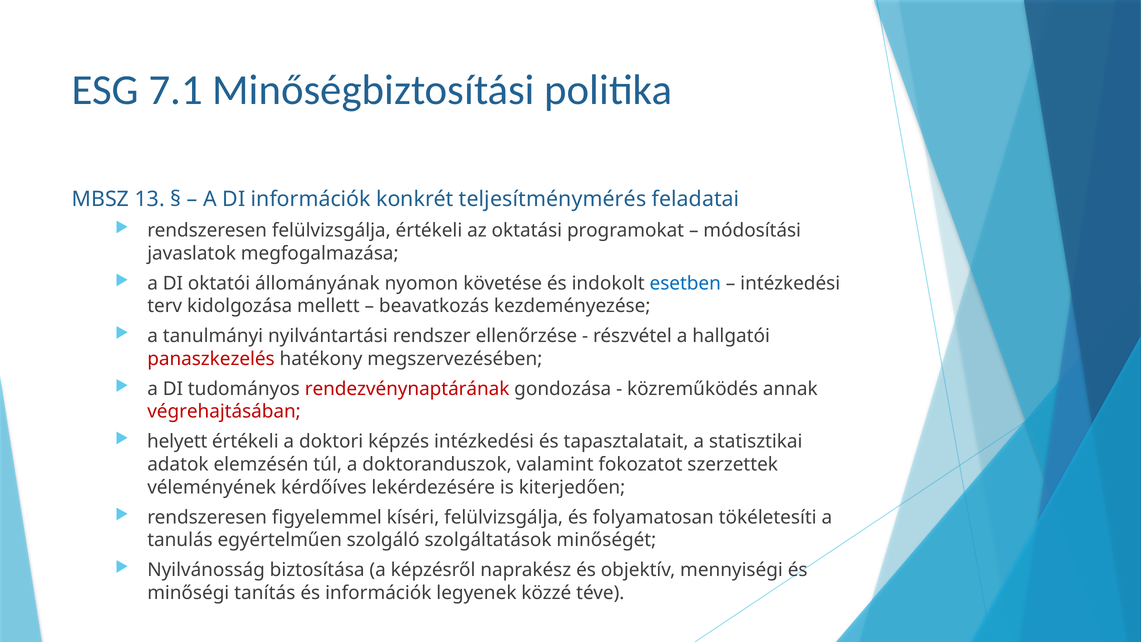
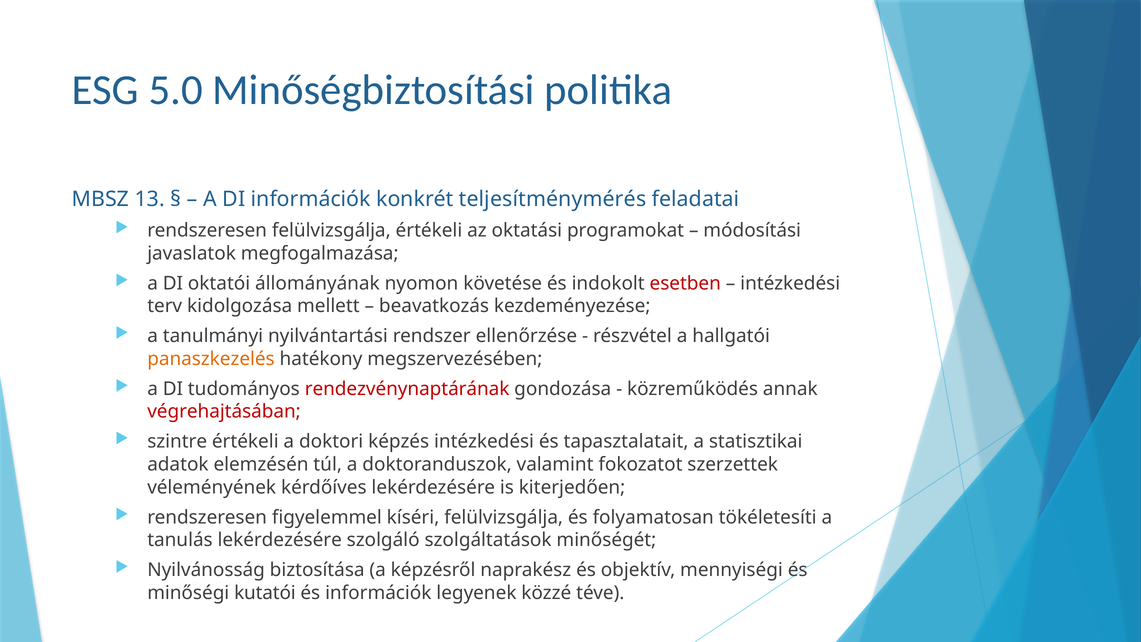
7.1: 7.1 -> 5.0 (176, 90)
esetben colour: blue -> red (685, 283)
panaszkezelés colour: red -> orange (211, 359)
helyett: helyett -> szintre (177, 442)
tanulás egyértelműen: egyértelműen -> lekérdezésére (280, 540)
tanítás: tanítás -> kutatói (265, 593)
